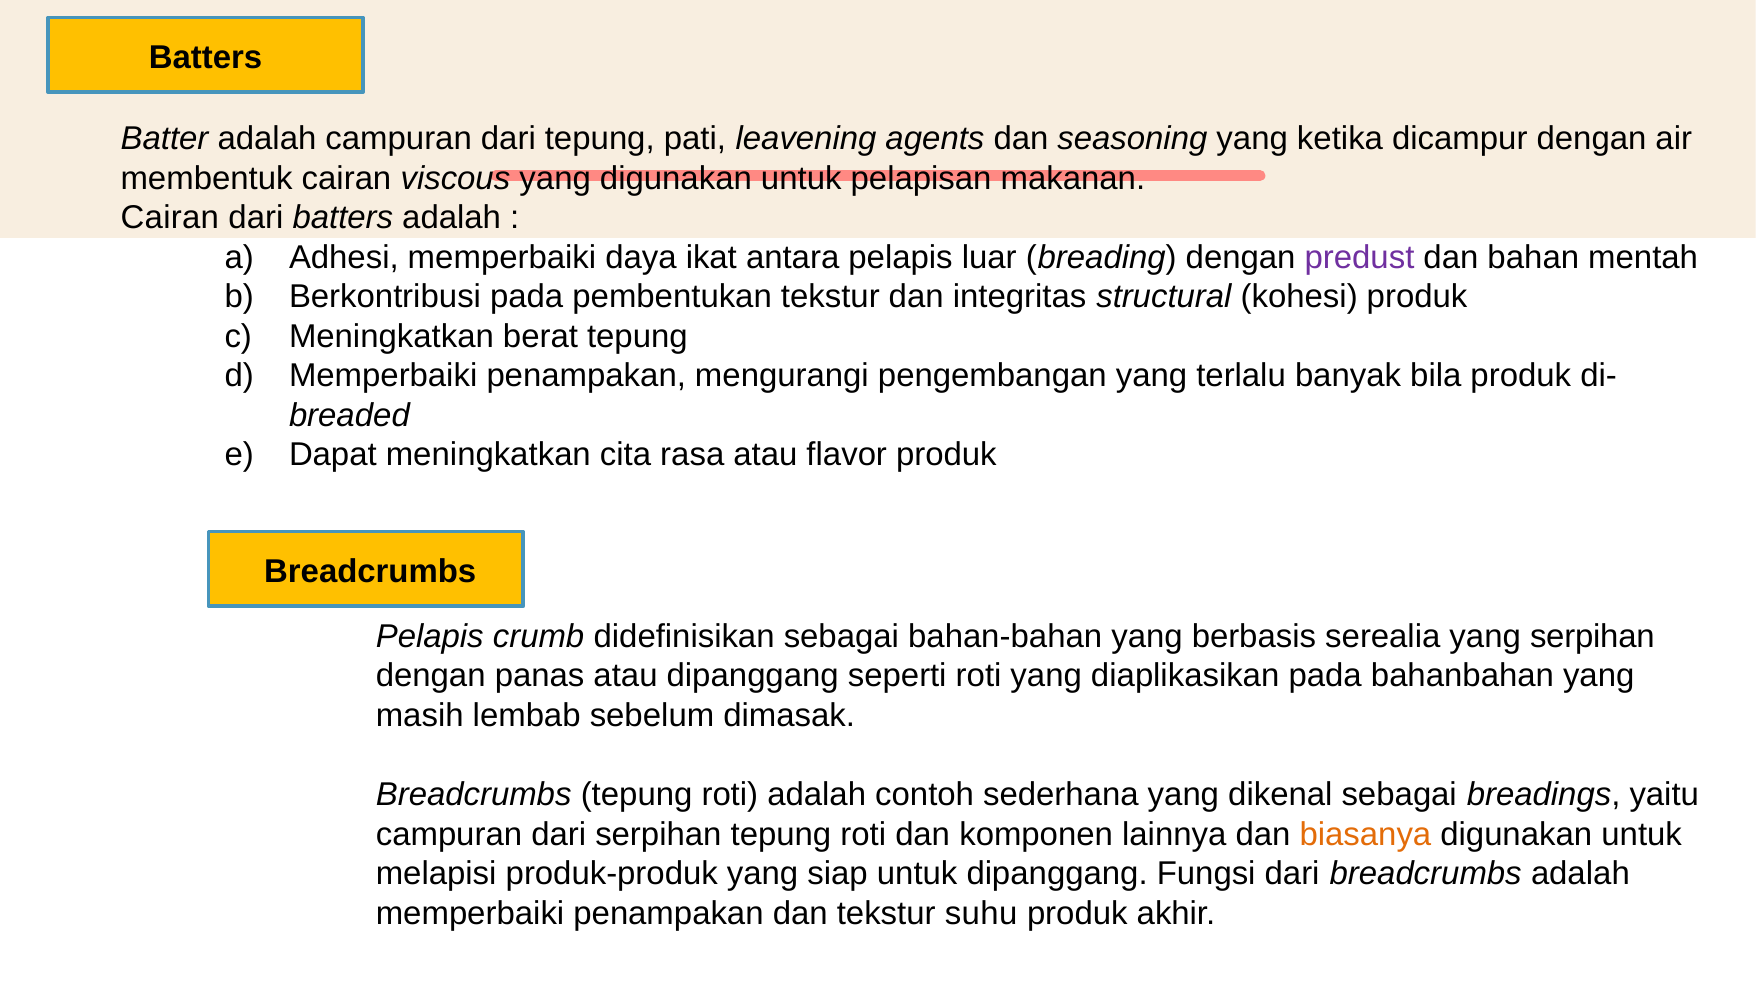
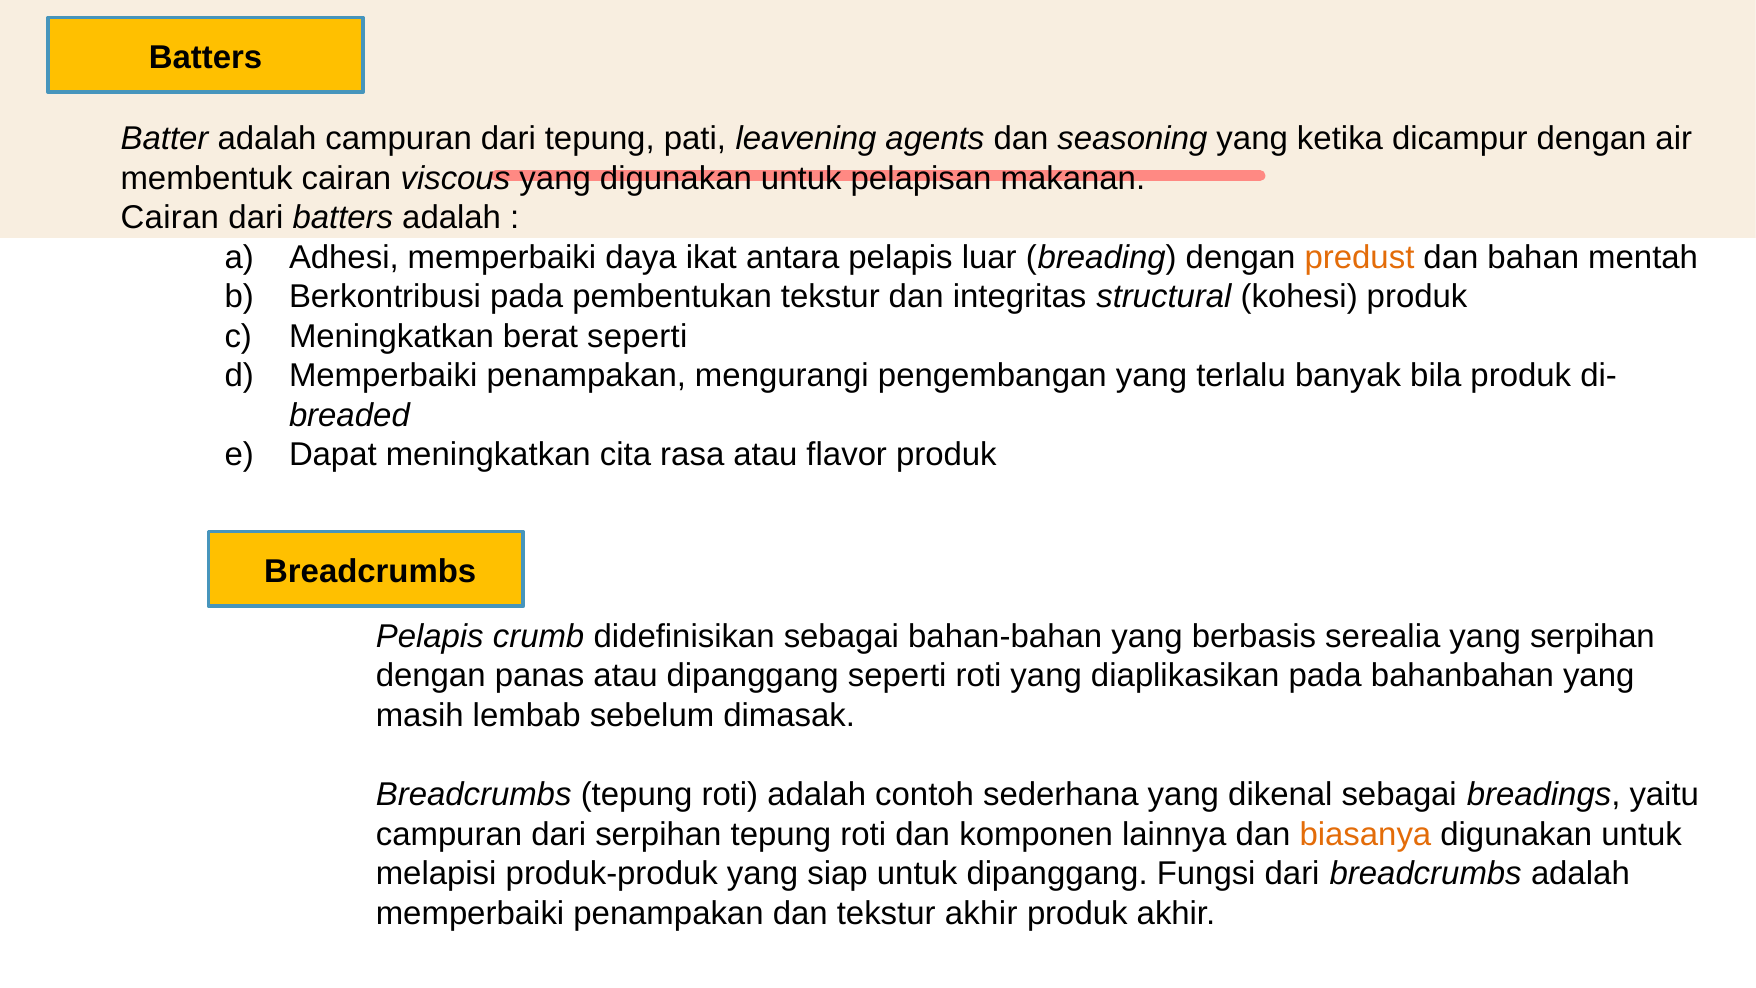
predust colour: purple -> orange (1359, 257)
berat tepung: tepung -> seperti (637, 336)
tekstur suhu: suhu -> akhir (981, 913)
